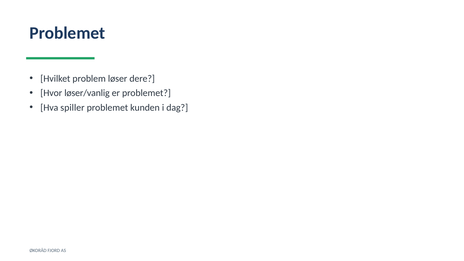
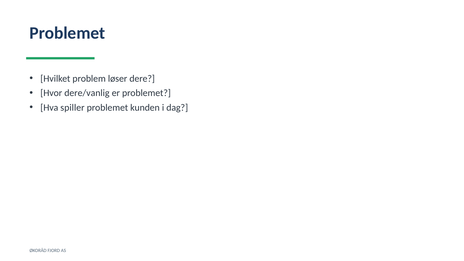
løser/vanlig: løser/vanlig -> dere/vanlig (87, 93)
